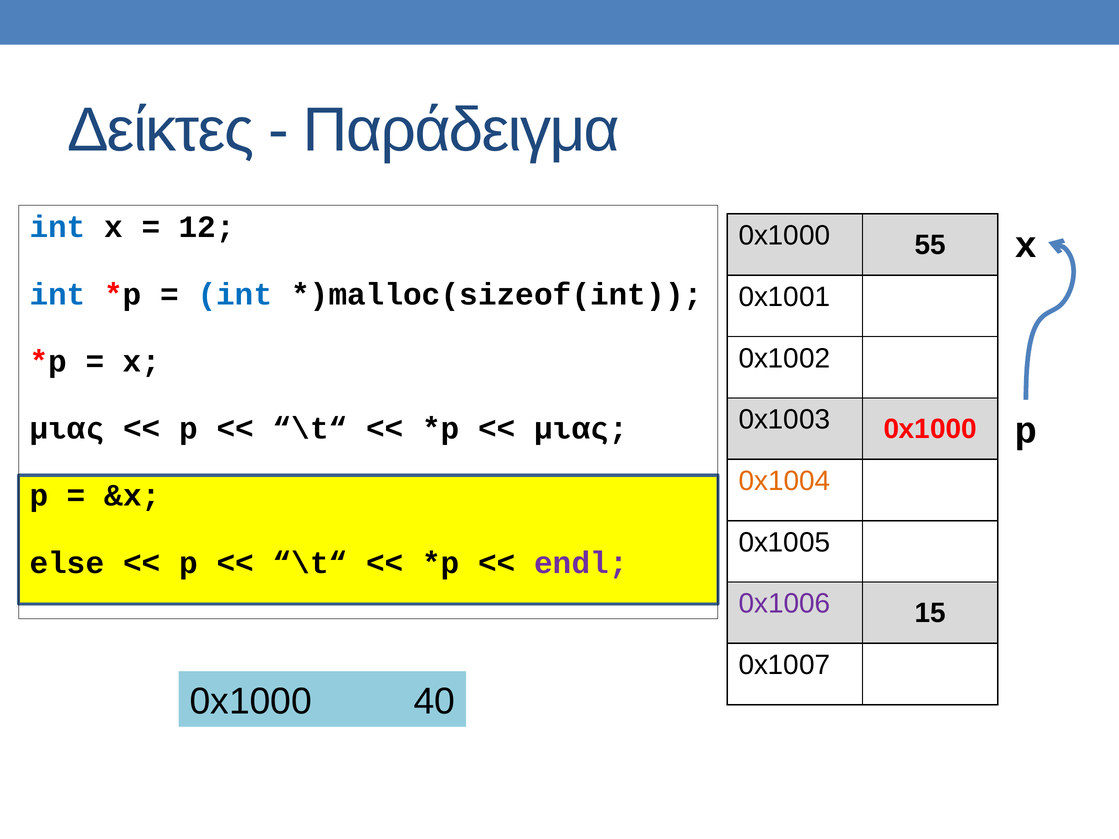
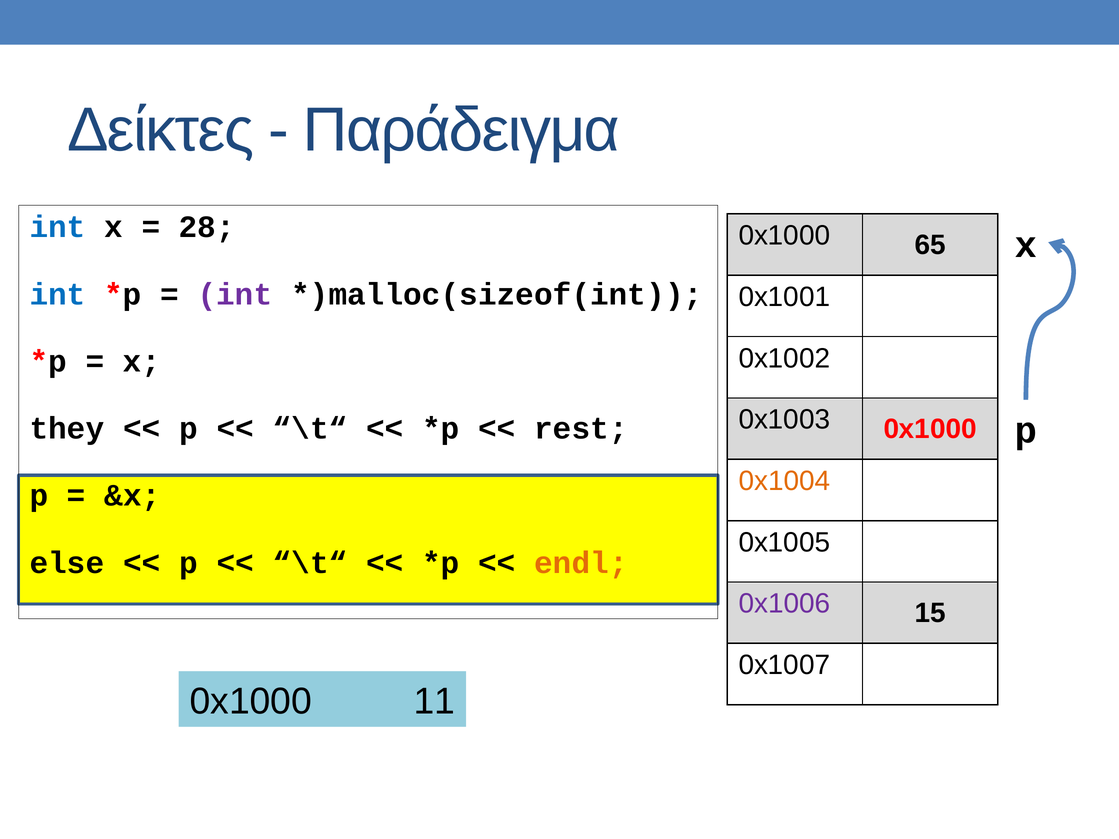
12: 12 -> 28 (207, 227)
55: 55 -> 65 (930, 245)
int colour: blue -> purple (235, 294)
μιας: μιας -> they (67, 429)
μιας: μιας -> rest (581, 429)
endl colour: purple -> orange (581, 563)
40: 40 -> 11 (434, 702)
